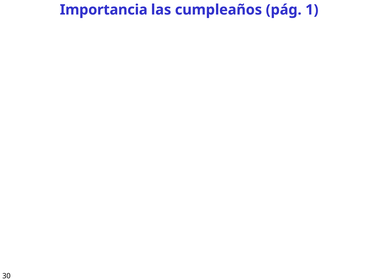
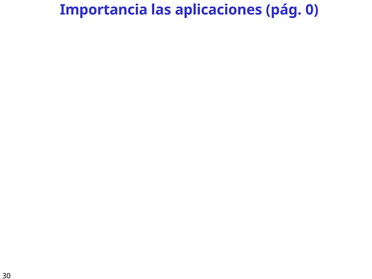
cumpleaños: cumpleaños -> aplicaciones (219, 10)
1: 1 -> 0 (312, 10)
